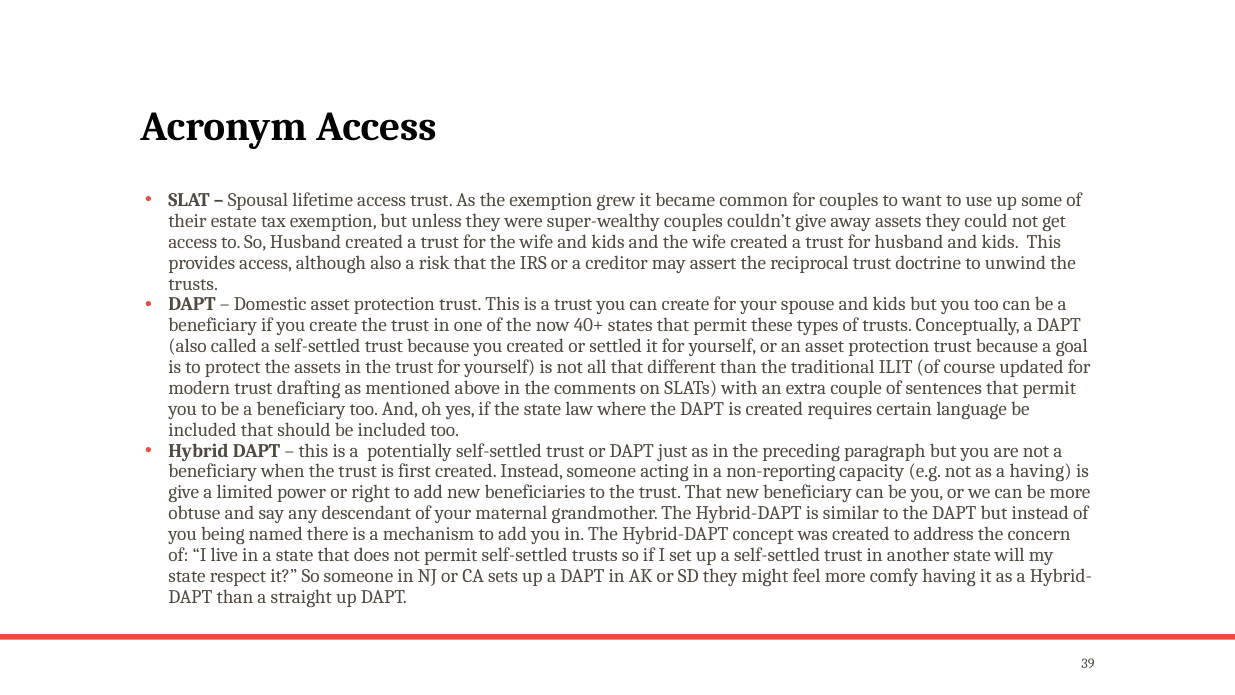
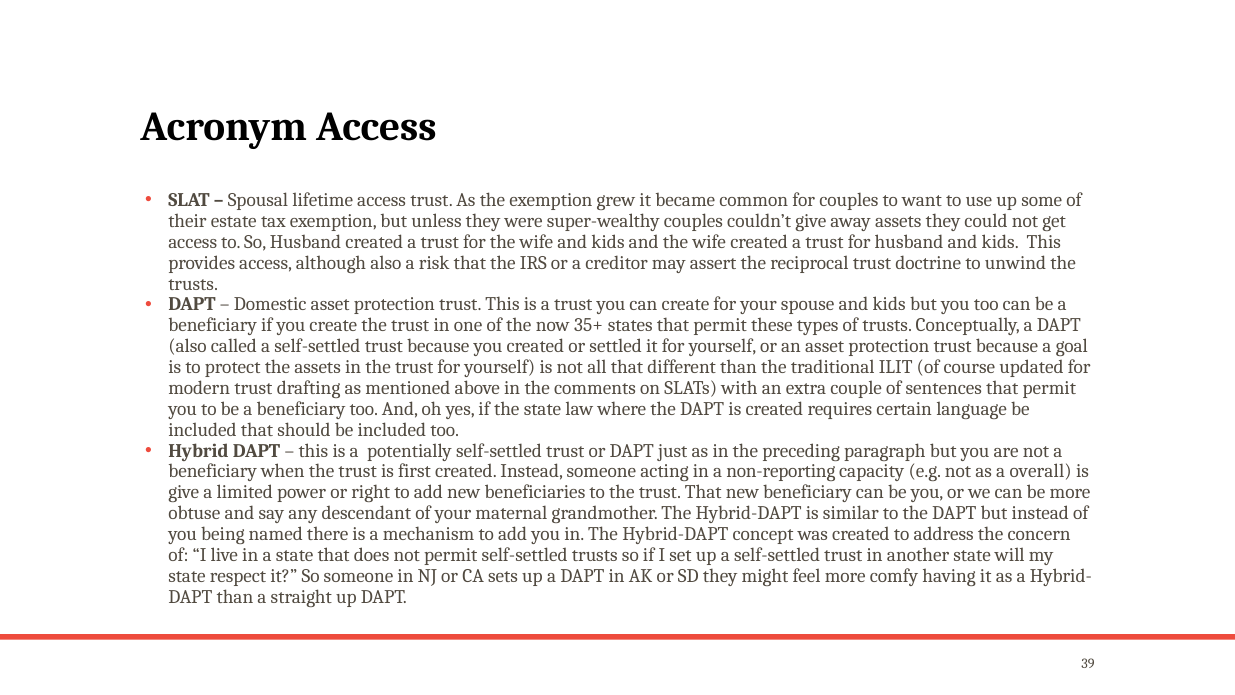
40+: 40+ -> 35+ (589, 325)
a having: having -> overall (1041, 471)
